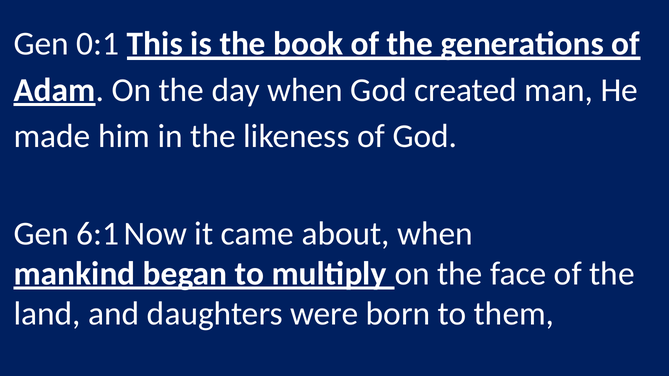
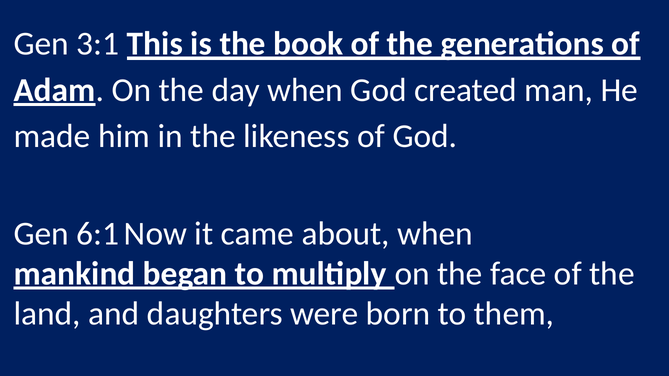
0:1: 0:1 -> 3:1 (98, 44)
